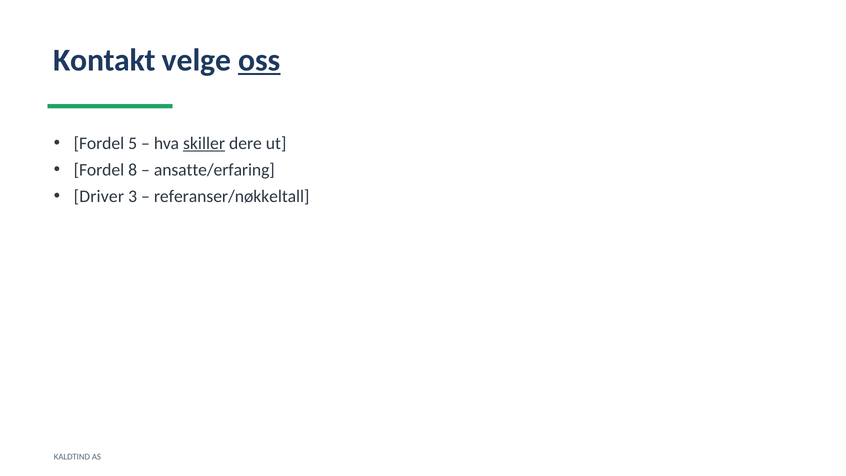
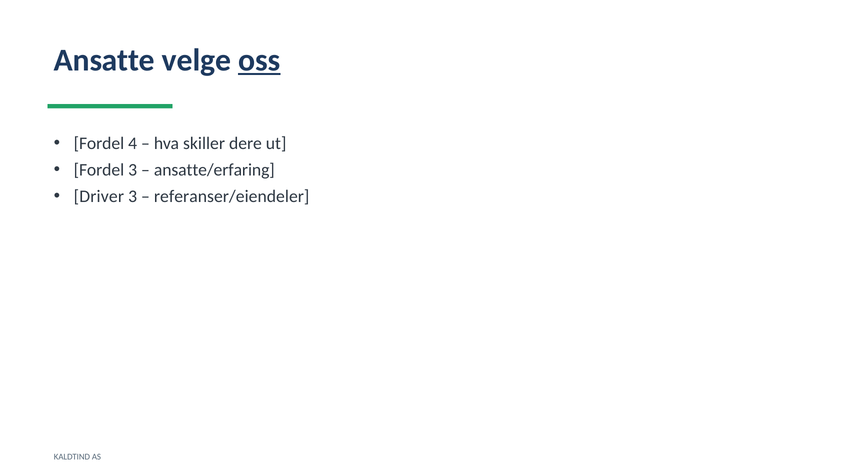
Kontakt: Kontakt -> Ansatte (104, 60)
5: 5 -> 4 (133, 143)
skiller underline: present -> none (204, 143)
Fordel 8: 8 -> 3 (133, 170)
referanser/nøkkeltall: referanser/nøkkeltall -> referanser/eiendeler (232, 196)
